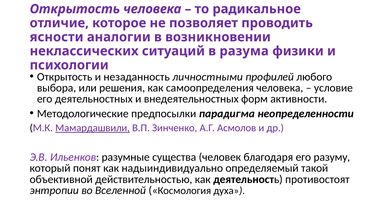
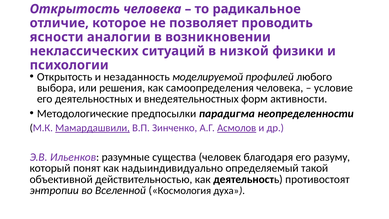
разума: разума -> низкой (244, 51)
личностными: личностными -> моделируемой (208, 77)
Асмолов underline: none -> present (237, 128)
